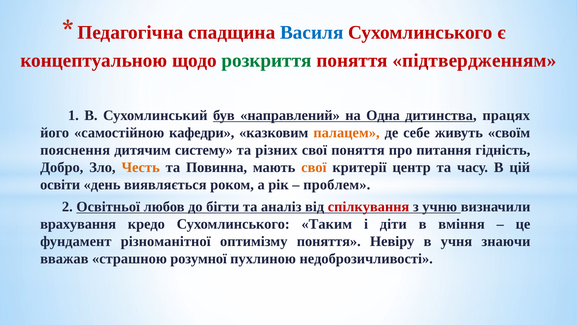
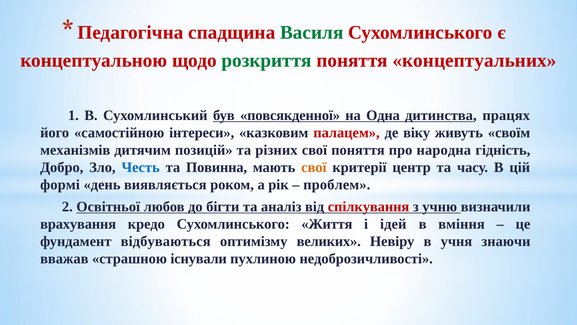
Василя colour: blue -> green (312, 32)
підтвердженням: підтвердженням -> концептуальних (474, 60)
направлений: направлений -> повсякденної (290, 115)
кафедри: кафедри -> інтереси (202, 132)
палацем colour: orange -> red (346, 132)
себе: себе -> віку (417, 132)
пояснення: пояснення -> механізмів (75, 150)
систему: систему -> позицій (204, 150)
питання: питання -> народна (444, 150)
Честь colour: orange -> blue (141, 167)
освіти: освіти -> формі (60, 184)
Таким: Таким -> Життя (327, 224)
діти: діти -> ідей (393, 224)
різноманітної: різноманітної -> відбуваються (166, 241)
оптимізму поняття: поняття -> великих (329, 241)
розумної: розумної -> існували (199, 258)
